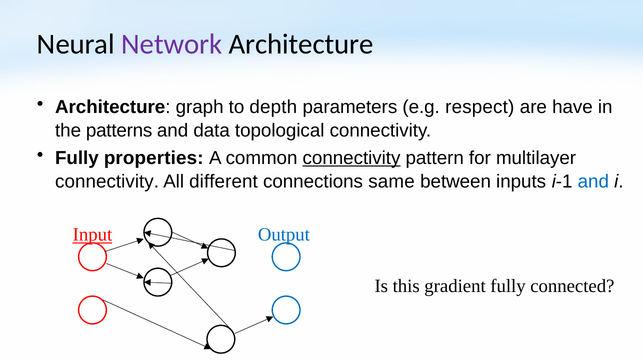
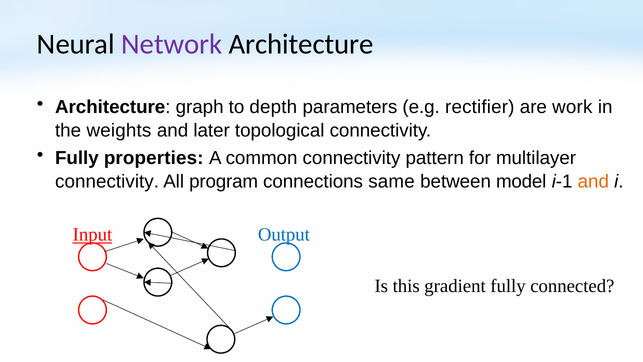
respect: respect -> rectifier (480, 107)
have: have -> work (572, 107)
patterns: patterns -> weights (119, 131)
data: data -> later (212, 131)
connectivity underline: present -> none (352, 158)
different: different -> program (224, 182)
inputs: inputs -> model (521, 182)
and colour: blue -> orange (593, 182)
